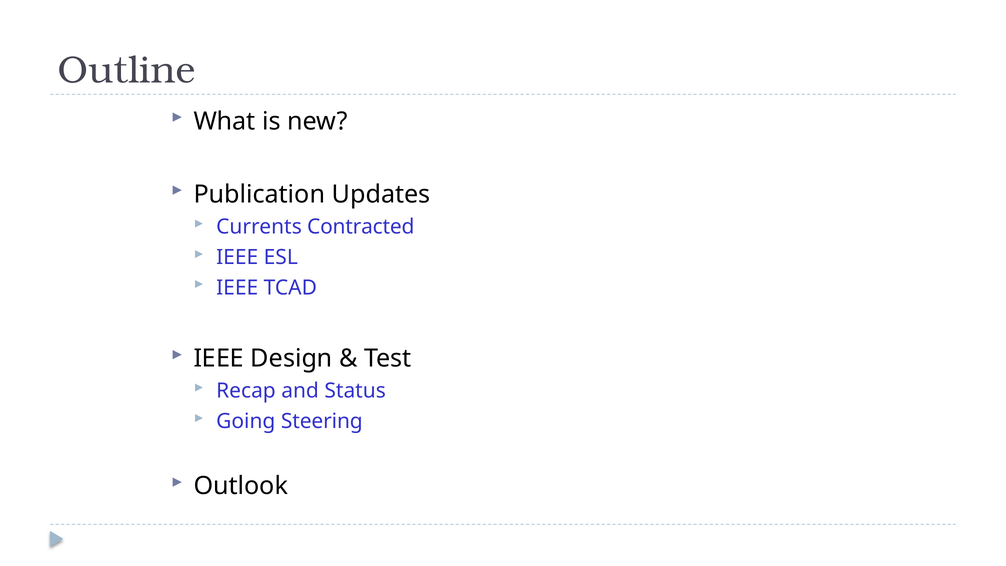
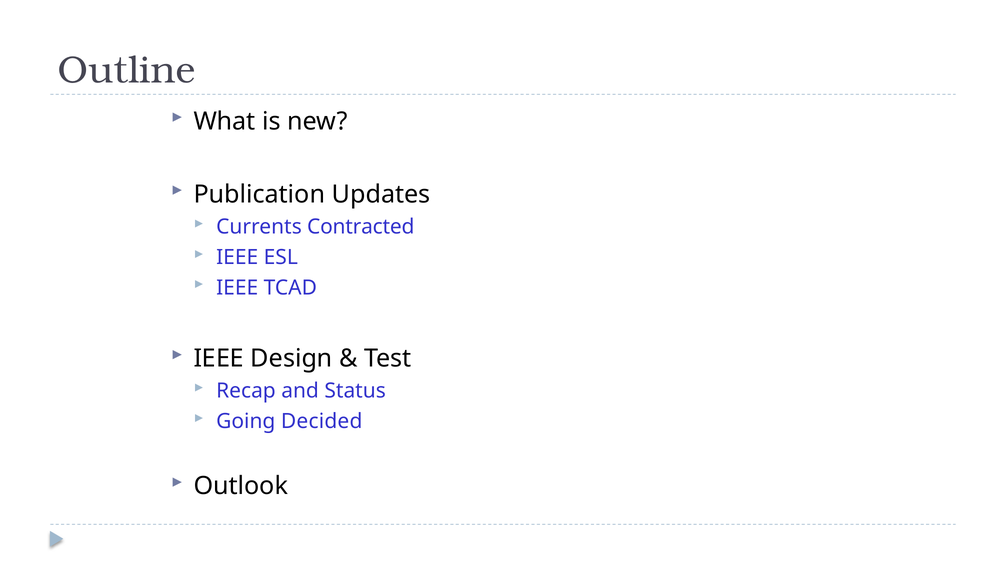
Steering: Steering -> Decided (322, 421)
